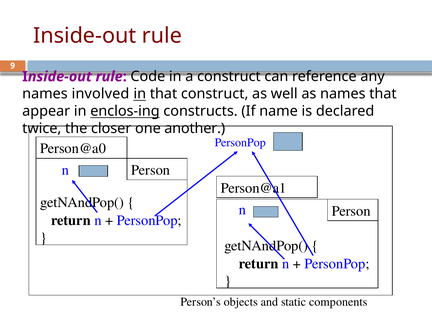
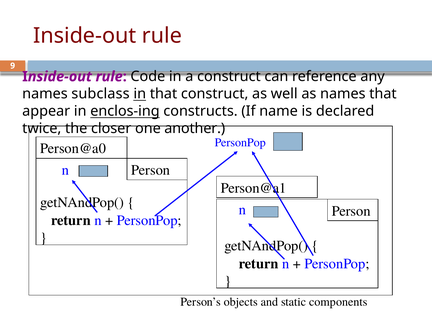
involved: involved -> subclass (100, 94)
